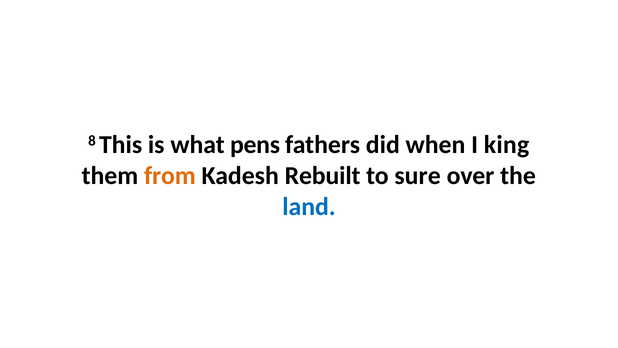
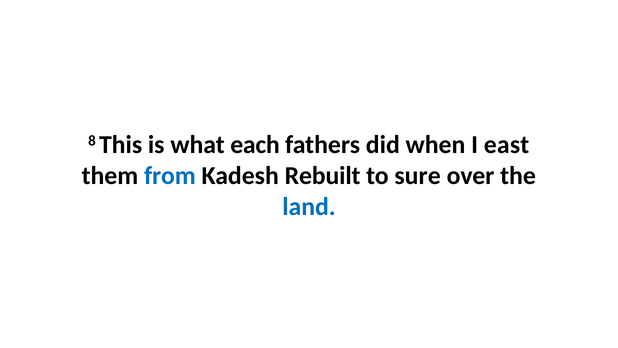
pens: pens -> each (255, 145)
king: king -> east (507, 145)
from colour: orange -> blue (170, 176)
